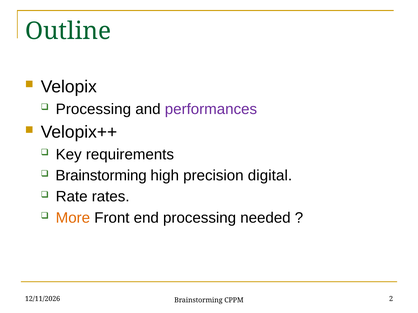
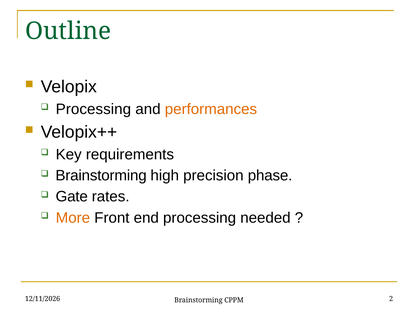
performances colour: purple -> orange (211, 109)
digital: digital -> phase (270, 176)
Rate: Rate -> Gate (72, 197)
